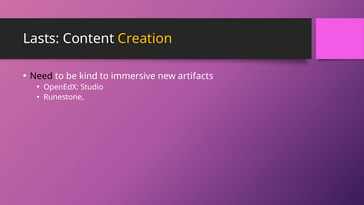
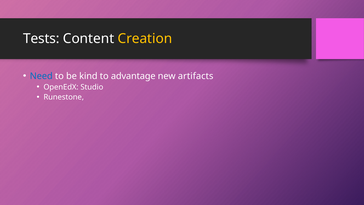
Lasts: Lasts -> Tests (41, 39)
Need colour: black -> blue (41, 76)
immersive: immersive -> advantage (133, 76)
